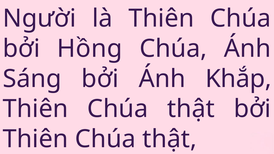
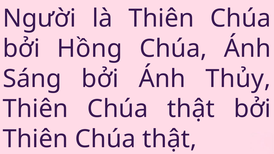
Khắp: Khắp -> Thủy (238, 79)
